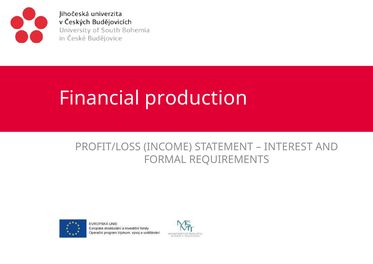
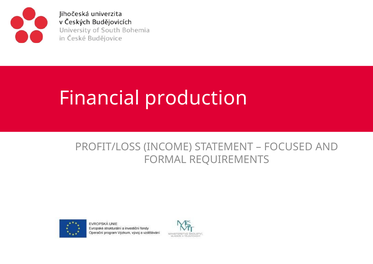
INTEREST: INTEREST -> FOCUSED (288, 147)
